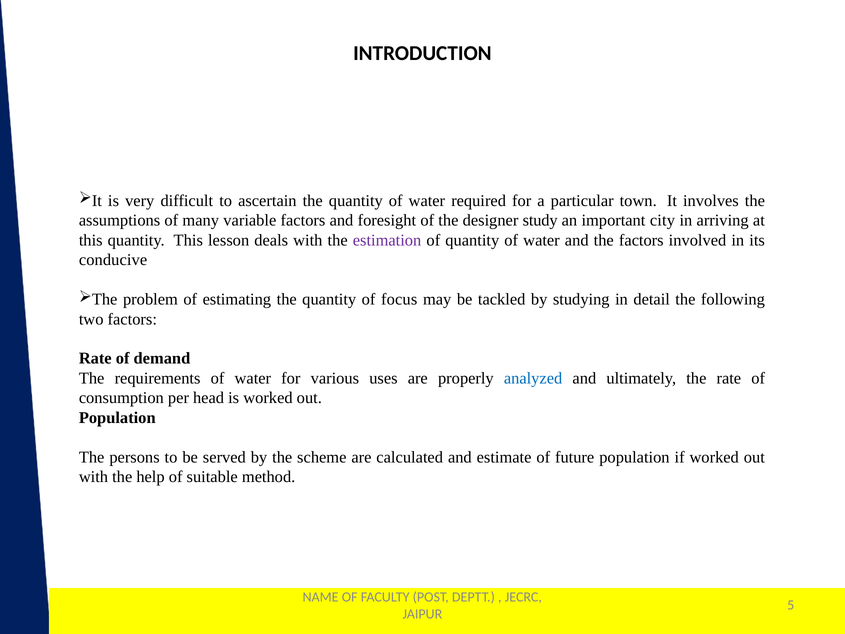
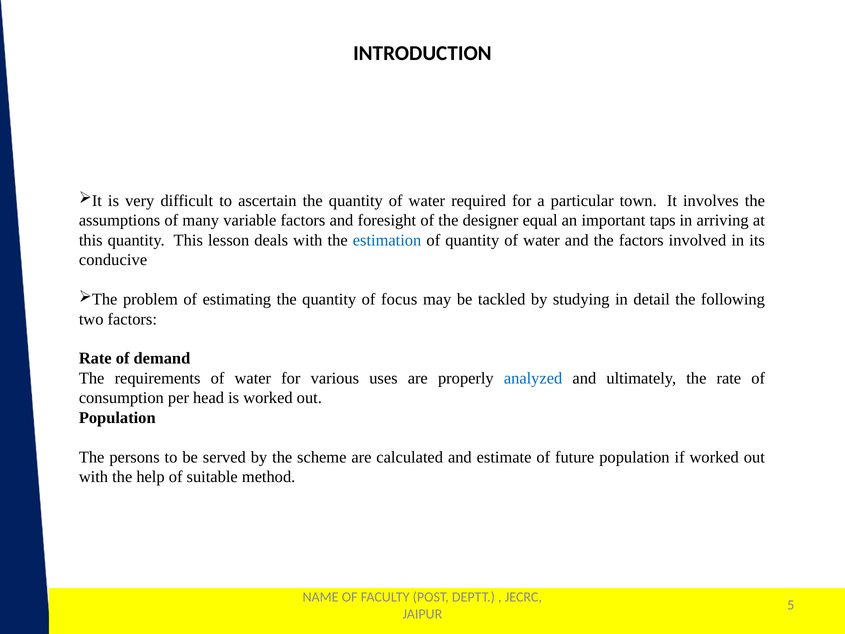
study: study -> equal (540, 220)
city: city -> taps (663, 220)
estimation colour: purple -> blue (387, 240)
